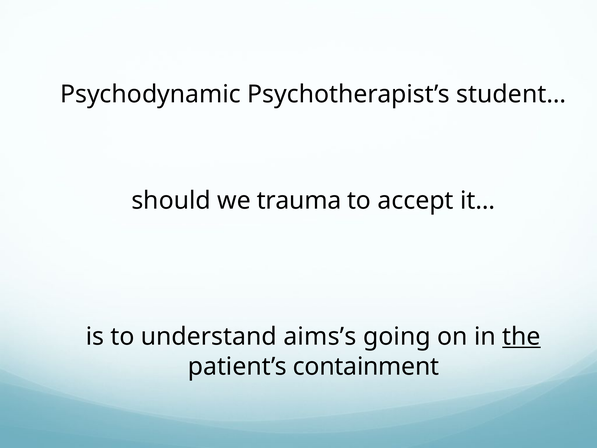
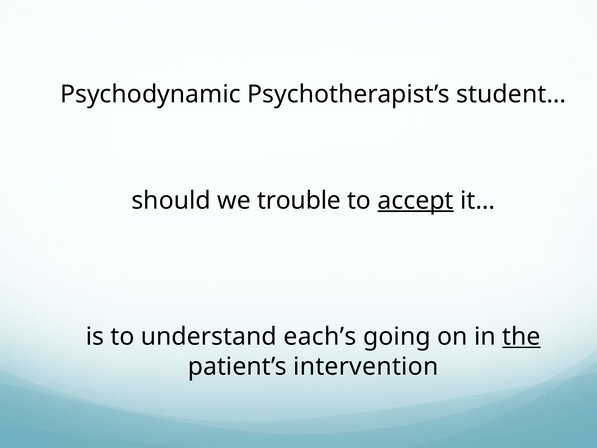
trauma: trauma -> trouble (299, 200)
accept underline: none -> present (416, 200)
aims’s: aims’s -> each’s (320, 336)
containment: containment -> intervention (366, 366)
